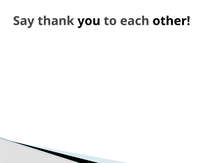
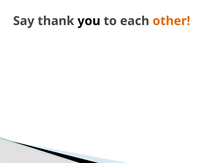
other colour: black -> orange (171, 21)
